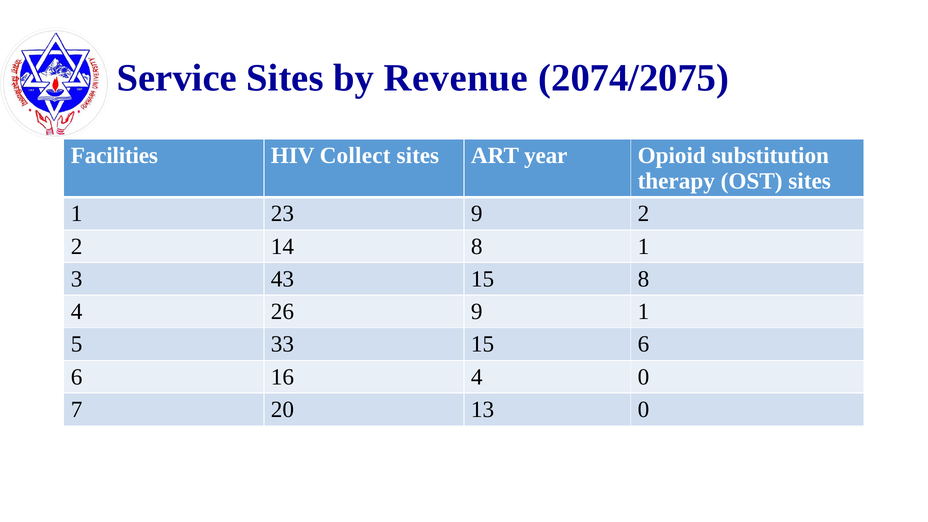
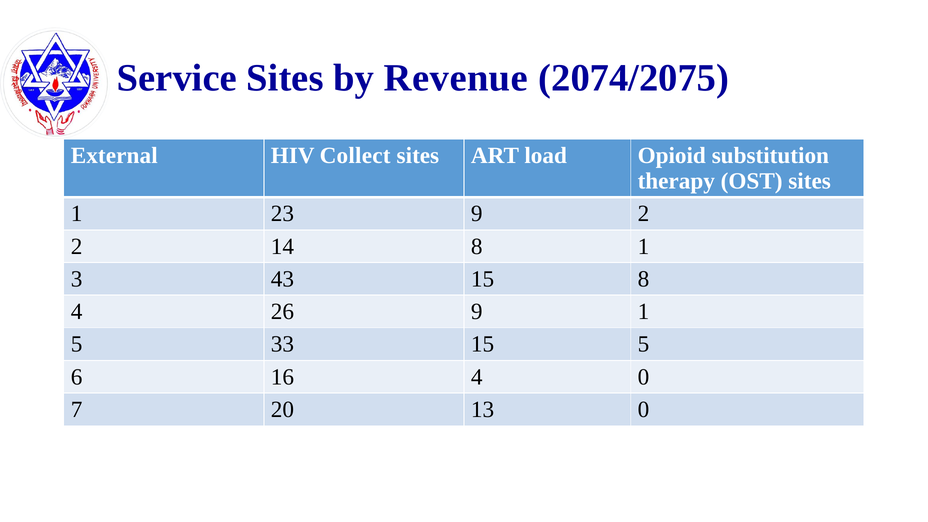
Facilities: Facilities -> External (114, 155)
year: year -> load (546, 155)
15 6: 6 -> 5 (643, 344)
